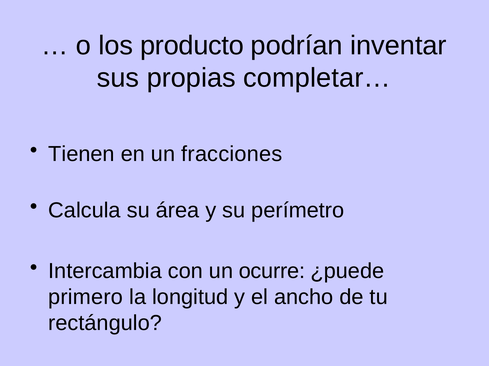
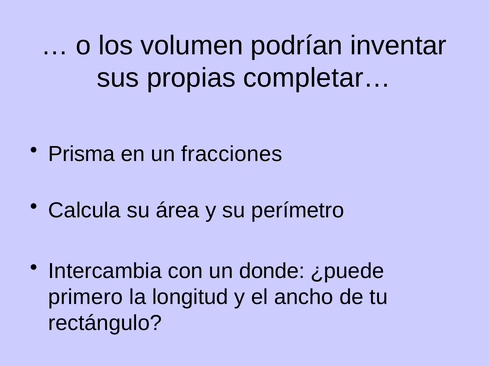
producto: producto -> volumen (192, 45)
Tienen: Tienen -> Prisma (82, 154)
ocurre: ocurre -> donde (272, 272)
